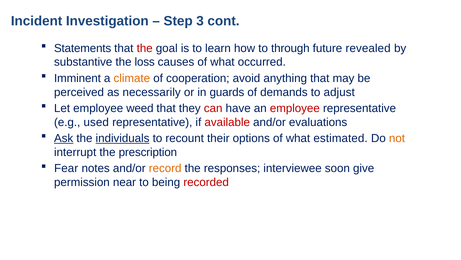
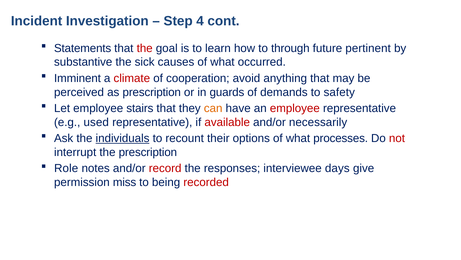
3: 3 -> 4 (200, 21)
revealed: revealed -> pertinent (368, 48)
loss: loss -> sick (145, 62)
climate colour: orange -> red (132, 78)
as necessarily: necessarily -> prescription (152, 92)
adjust: adjust -> safety (339, 92)
weed: weed -> stairs (140, 108)
can colour: red -> orange (213, 108)
evaluations: evaluations -> necessarily (318, 122)
Ask underline: present -> none (64, 138)
estimated: estimated -> processes (341, 138)
not colour: orange -> red (397, 138)
Fear: Fear -> Role (66, 168)
record colour: orange -> red (165, 168)
soon: soon -> days (337, 168)
near: near -> miss (125, 182)
